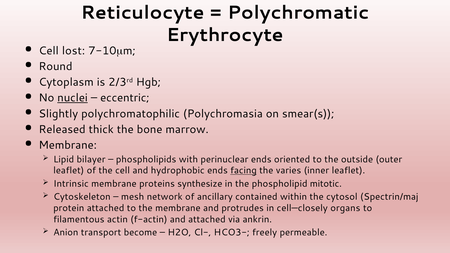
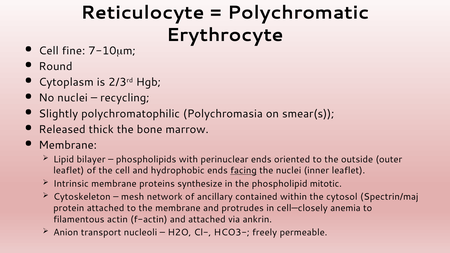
lost: lost -> fine (74, 51)
nuclei underline: present -> none (73, 98)
eccentric: eccentric -> recycling (125, 98)
the varies: varies -> nuclei (289, 171)
organs: organs -> anemia (345, 208)
become: become -> nucleoli (140, 232)
